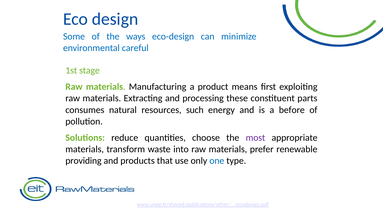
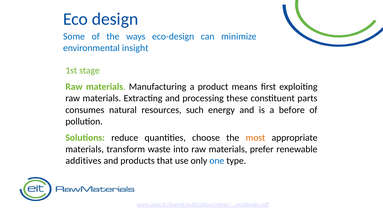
careful: careful -> insight (135, 48)
most colour: purple -> orange (255, 137)
providing: providing -> additives (83, 160)
